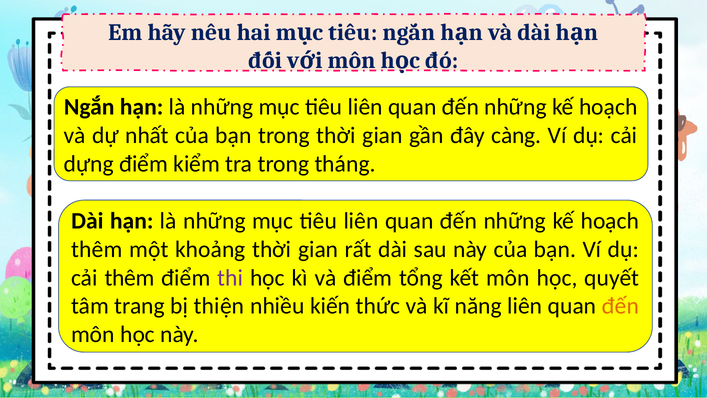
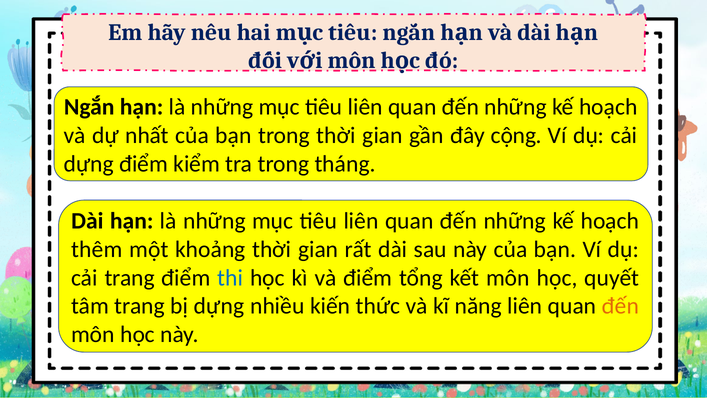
càng: càng -> cộng (516, 135)
cải thêm: thêm -> trang (130, 278)
thi colour: purple -> blue (230, 278)
bị thiện: thiện -> dựng (219, 306)
